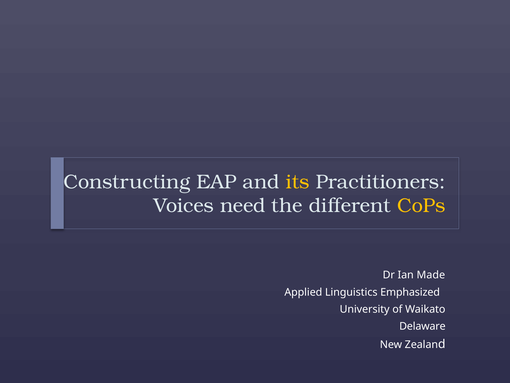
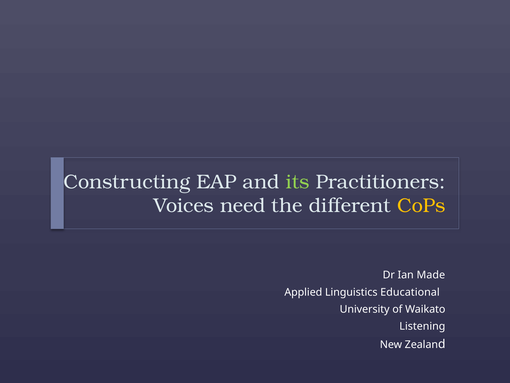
its colour: yellow -> light green (298, 182)
Emphasized: Emphasized -> Educational (410, 292)
Delaware: Delaware -> Listening (422, 326)
